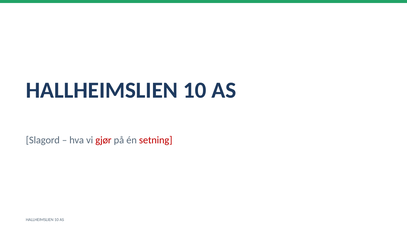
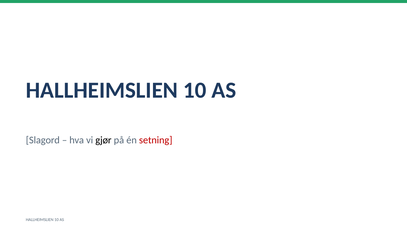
gjør colour: red -> black (103, 140)
